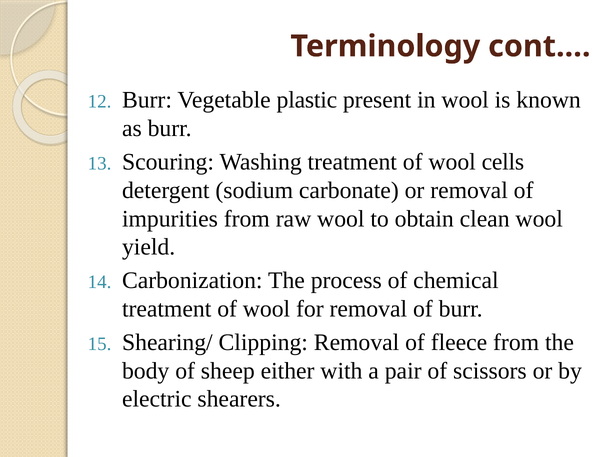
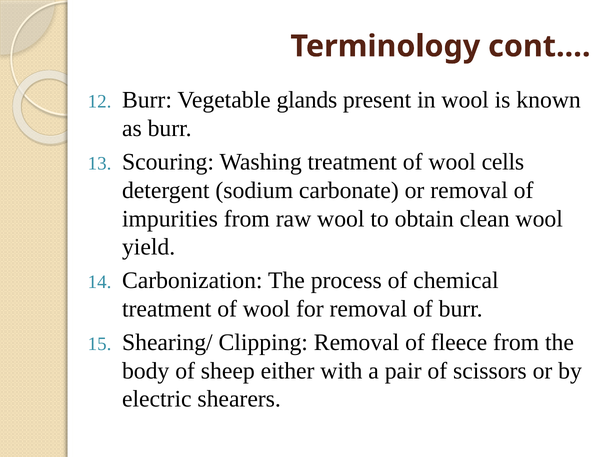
plastic: plastic -> glands (307, 100)
